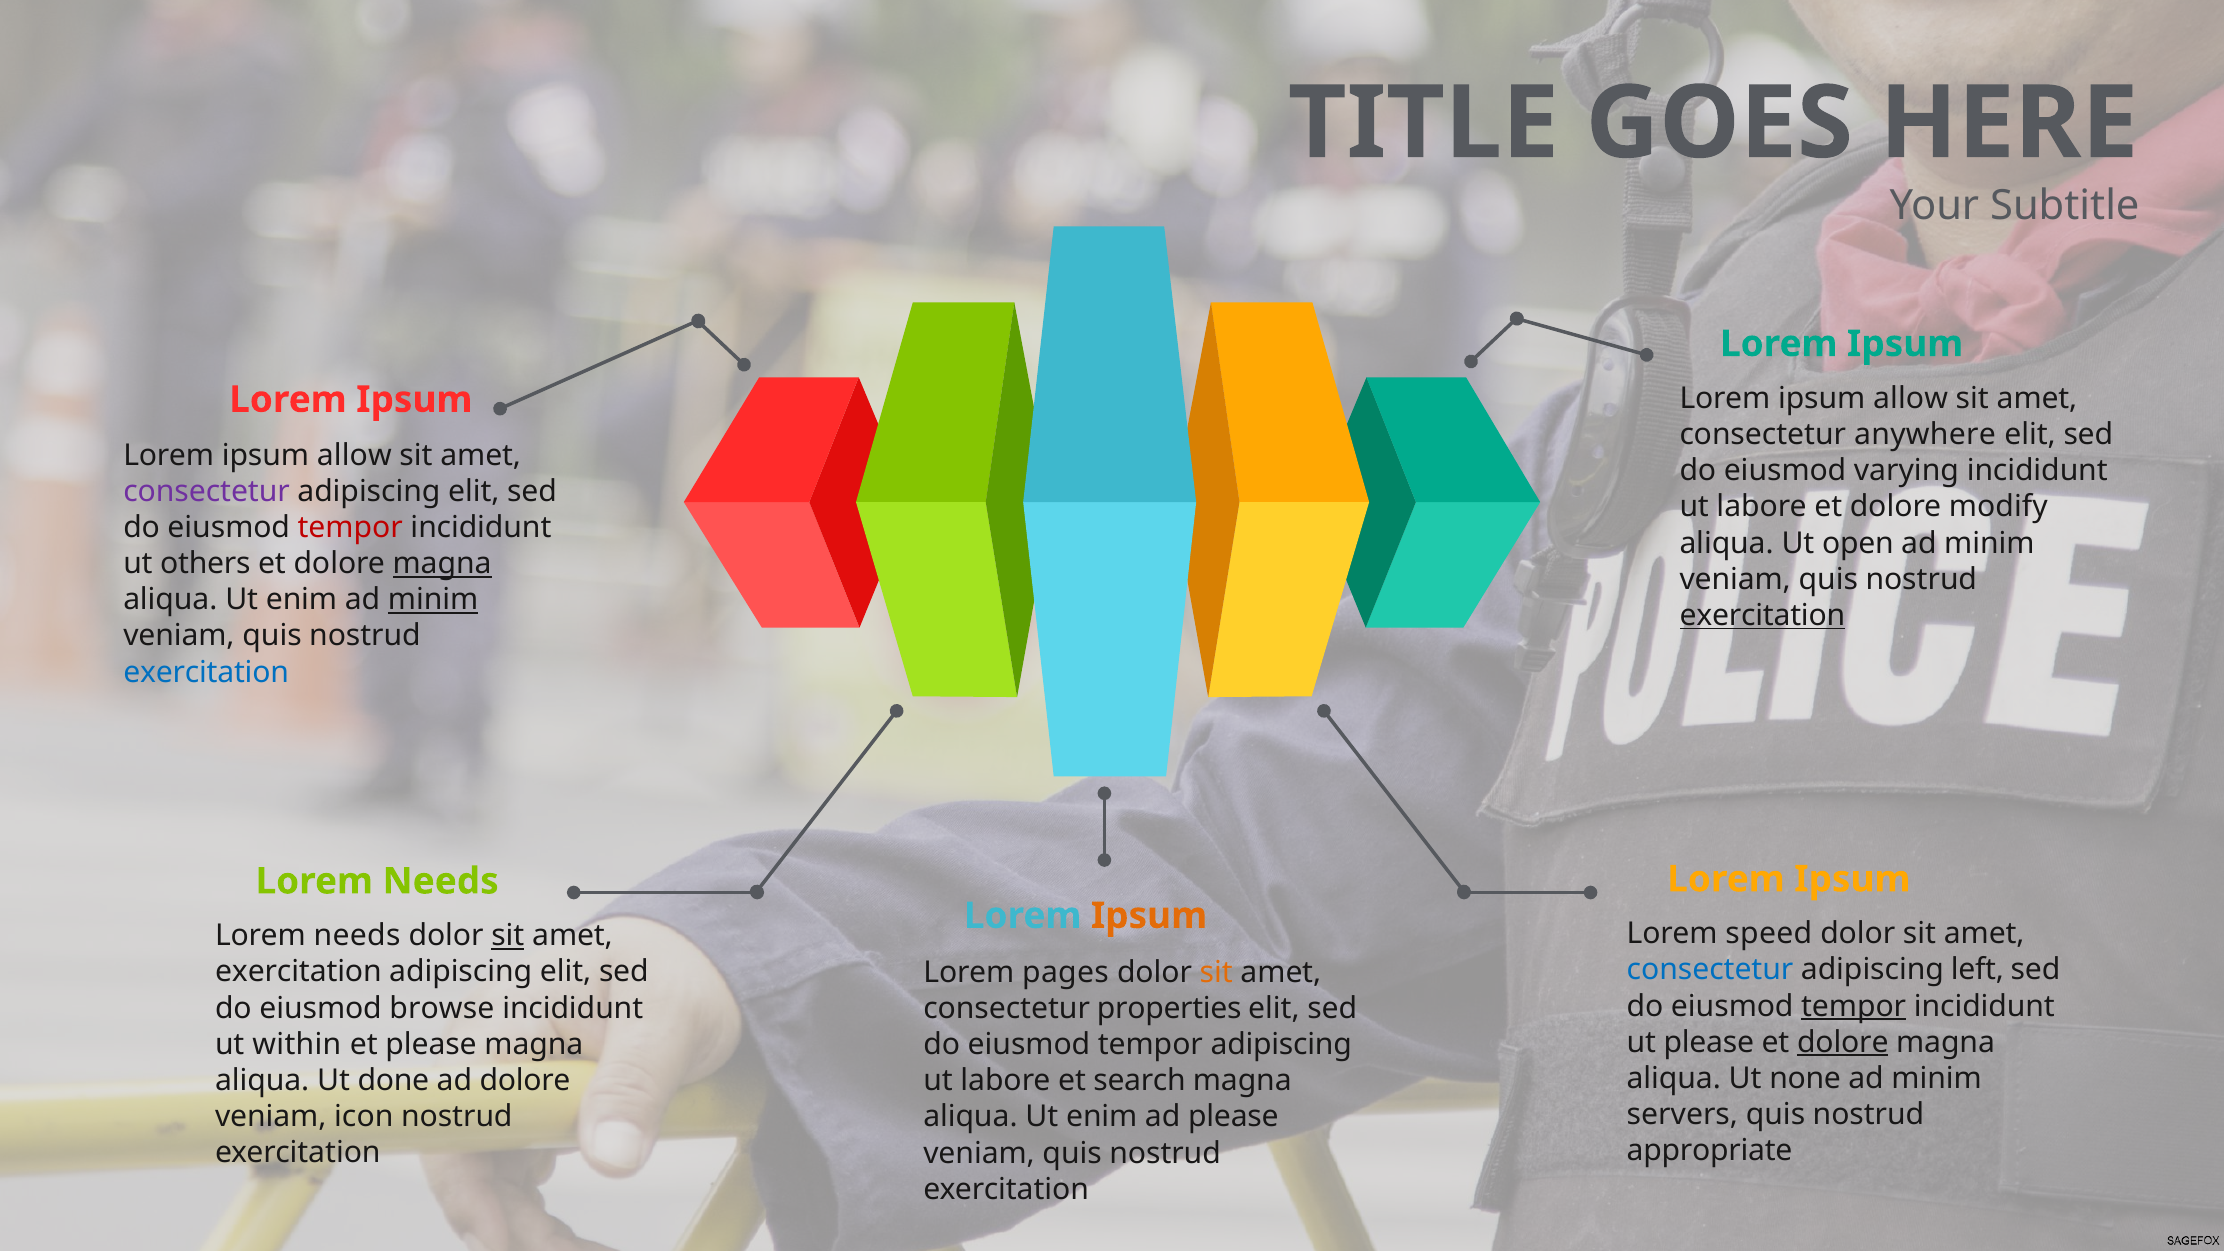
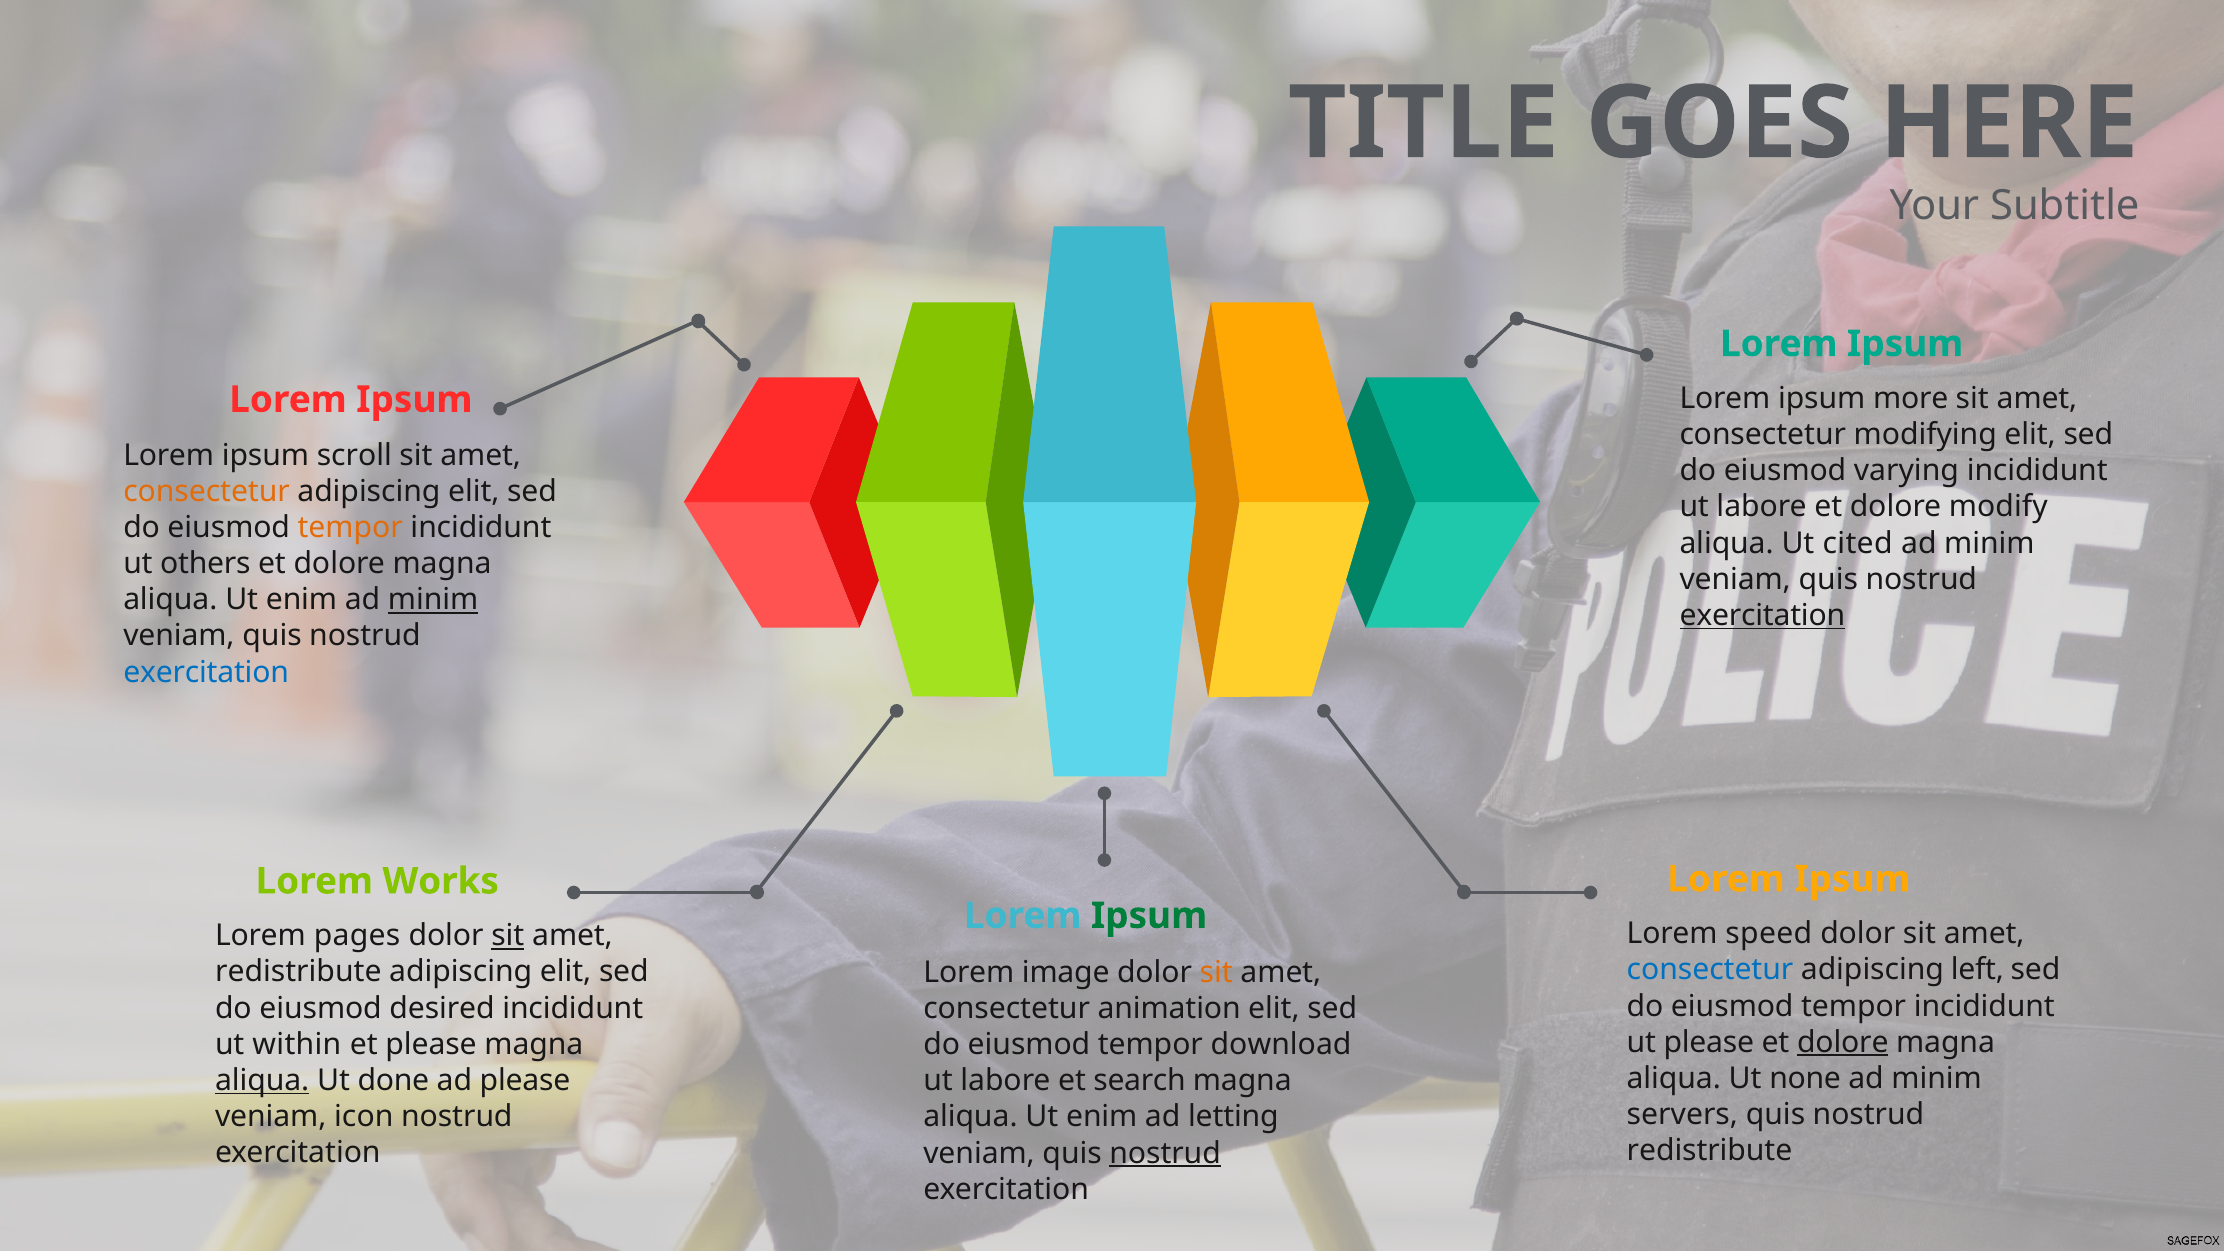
allow: allow -> more (1911, 398)
anywhere: anywhere -> modifying (1925, 435)
allow: allow -> scroll (354, 455)
consectetur colour: purple -> orange (207, 491)
tempor colour: red -> orange (350, 527)
open: open -> cited (1858, 543)
magna underline: present -> none (442, 564)
Needs: Needs -> Works (441, 881)
Ipsum colour: orange -> green (1149, 916)
needs: needs -> pages (357, 936)
exercitation: exercitation -> redistribute (298, 972)
pages: pages -> image (1066, 972)
tempor underline: present -> none (1854, 1006)
browse: browse -> desired (442, 1008)
properties: properties -> animation (1169, 1008)
tempor adipiscing: adipiscing -> download (1281, 1045)
aliqua underline: none -> present (262, 1081)
ad dolore: dolore -> please (525, 1081)
ad please: please -> letting (1233, 1117)
appropriate: appropriate -> redistribute (1710, 1151)
nostrud underline: none -> present (1165, 1153)
